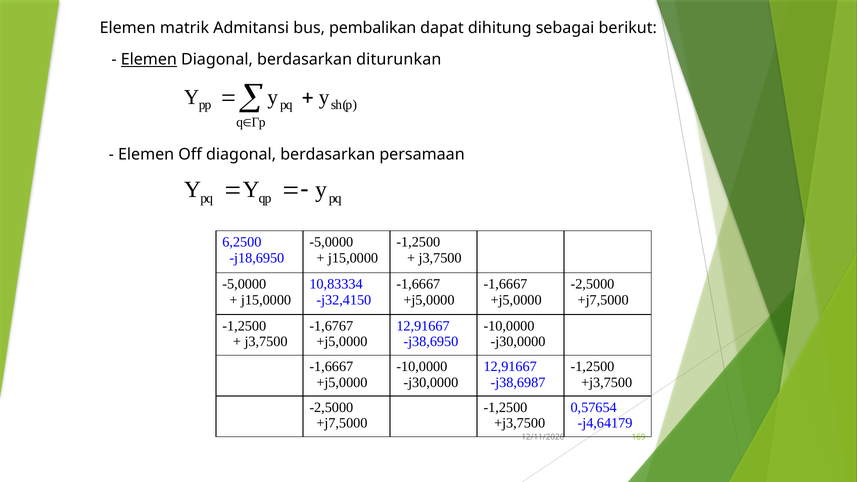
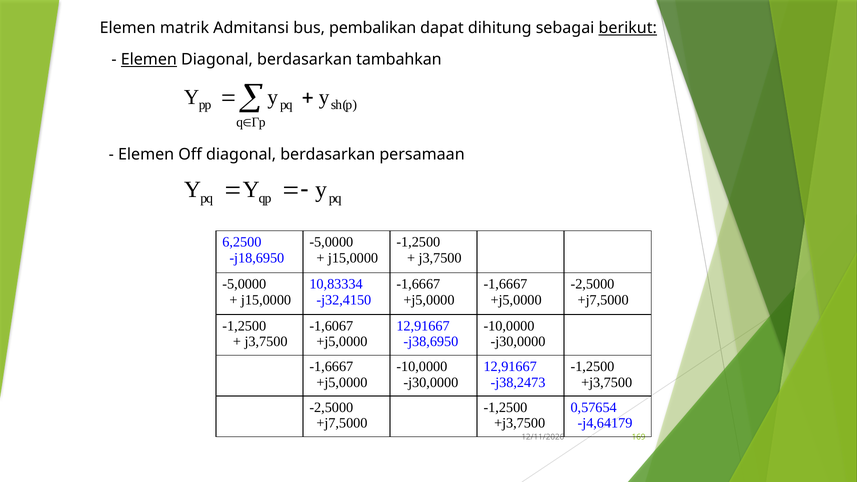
berikut underline: none -> present (628, 28)
diturunkan: diturunkan -> tambahkan (399, 59)
-1,6767: -1,6767 -> -1,6067 (331, 326)
j38,6987: j38,6987 -> j38,2473 (518, 383)
